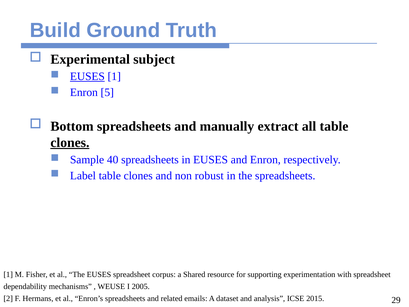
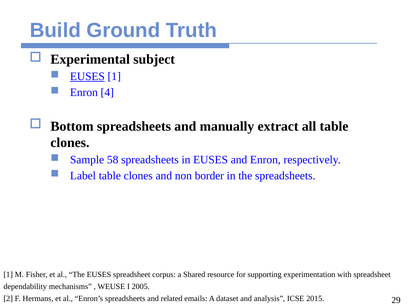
5: 5 -> 4 (107, 92)
clones underline: present -> none (70, 143)
40: 40 -> 58 (113, 160)
robust: robust -> border (209, 176)
